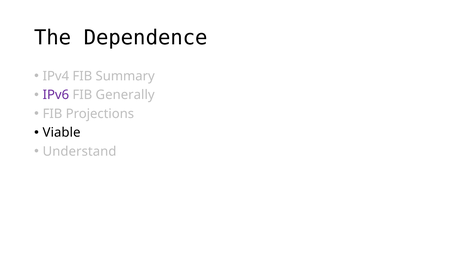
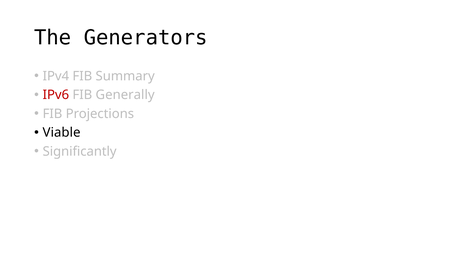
Dependence: Dependence -> Generators (146, 38)
IPv6 colour: purple -> red (56, 95)
Understand: Understand -> Significantly (80, 151)
